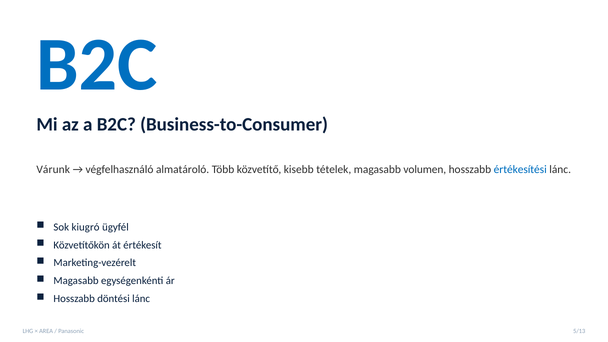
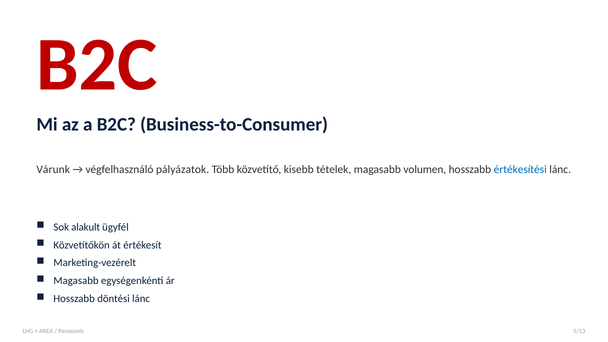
B2C colour: blue -> red (97, 65)
almatároló: almatároló -> pályázatok (183, 169)
kiugró: kiugró -> alakult (86, 227)
